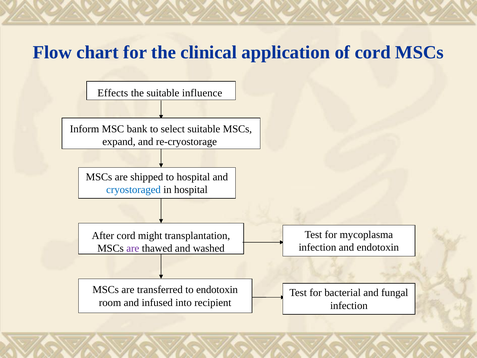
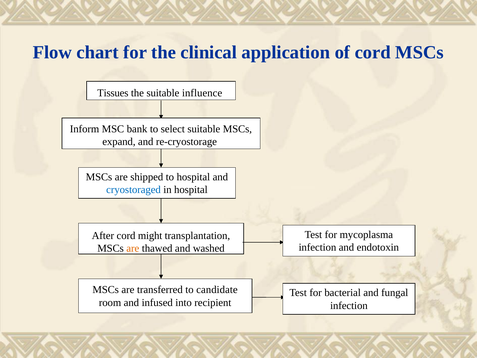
Effects: Effects -> Tissues (113, 93)
are colour: purple -> orange (133, 248)
to endotoxin: endotoxin -> candidate (217, 290)
